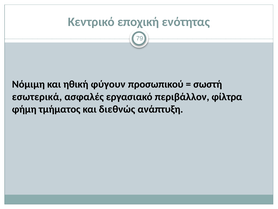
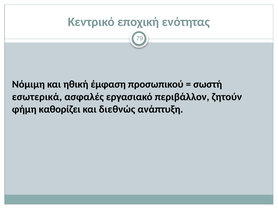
φύγουν: φύγουν -> έμφαση (108, 84)
φίλτρα: φίλτρα -> ζητούν (227, 97)
τμήματος: τμήματος -> καθορίζει (60, 109)
